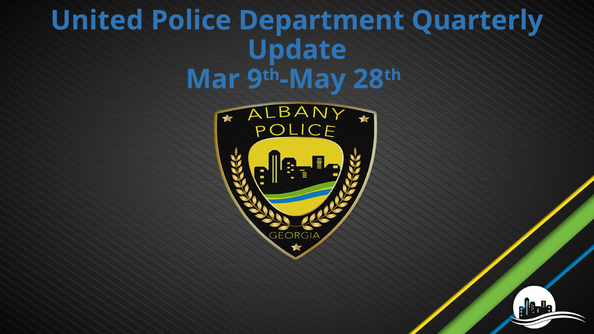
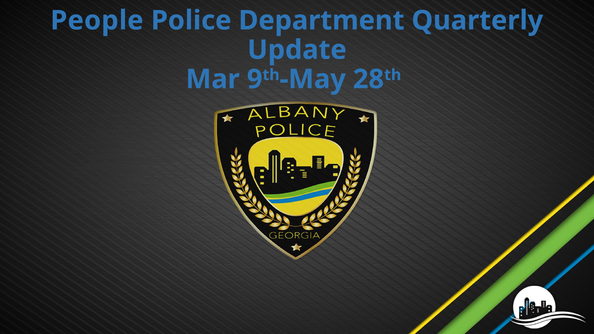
United: United -> People (97, 21)
